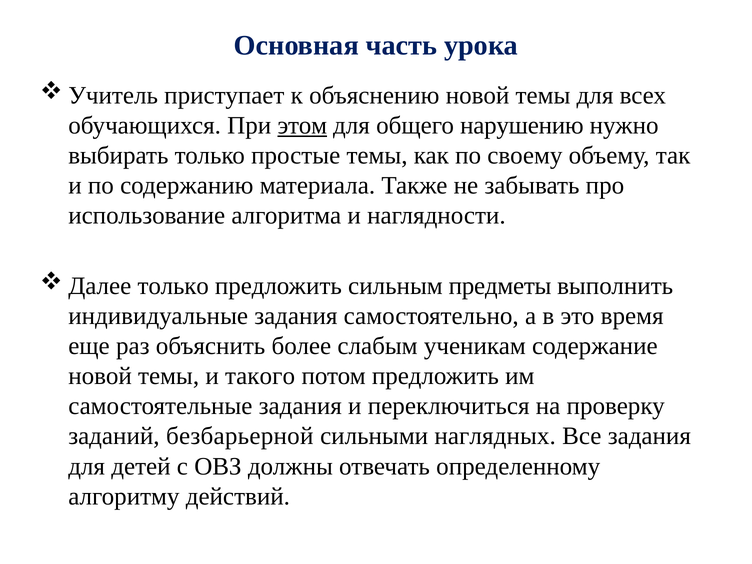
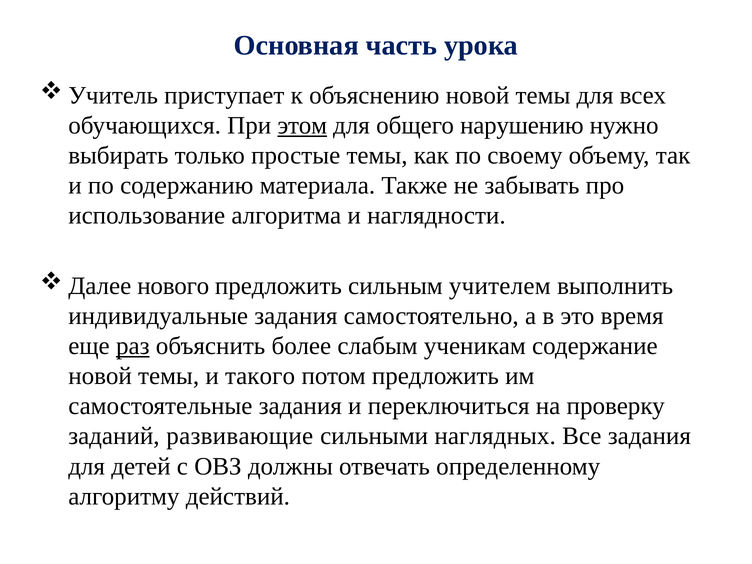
только: только -> нового (173, 286)
предметы: предметы -> учителем (500, 286)
раз underline: none -> present (133, 346)
безбарьерной: безбарьерной -> развивающие (240, 436)
